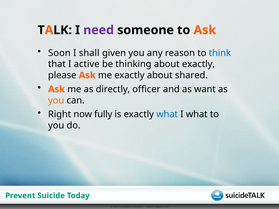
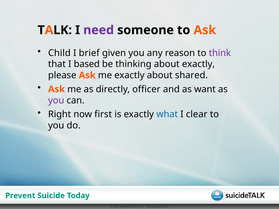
Soon: Soon -> Child (59, 53)
shall: shall -> brief (89, 53)
think colour: blue -> purple (220, 53)
active: active -> based (87, 64)
you colour: orange -> purple (56, 100)
fully: fully -> first (103, 114)
I what: what -> clear (197, 114)
